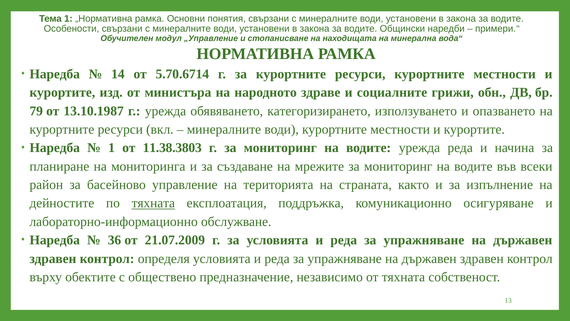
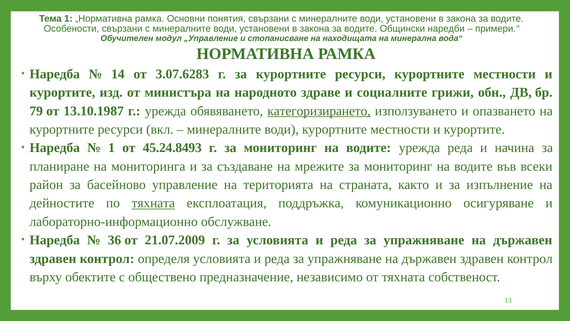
5.70.6714: 5.70.6714 -> 3.07.6283 (182, 74)
категоризирането underline: none -> present (319, 111)
11.38.3803: 11.38.3803 -> 45.24.8493 (172, 148)
